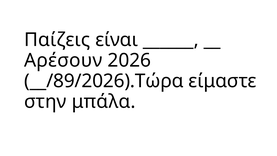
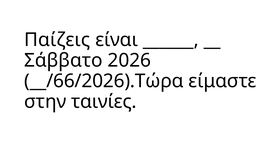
Αρέσουν: Αρέσουν -> Σάββατο (63, 60)
__/89/2026).Τώρα: __/89/2026).Τώρα -> __/66/2026).Τώρα (104, 81)
μπάλα: μπάλα -> ταινίες (104, 101)
